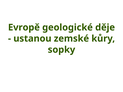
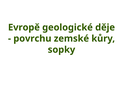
ustanou: ustanou -> povrchu (32, 39)
